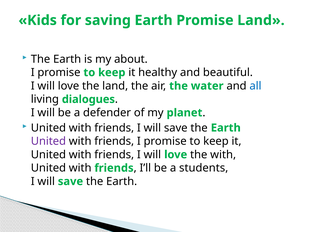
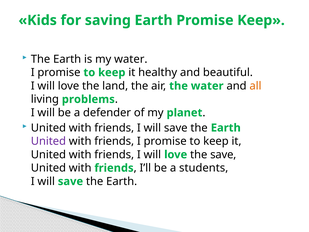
Promise Land: Land -> Keep (261, 20)
my about: about -> water (131, 59)
all colour: blue -> orange (255, 86)
dialogues: dialogues -> problems (88, 99)
the with: with -> save (223, 154)
